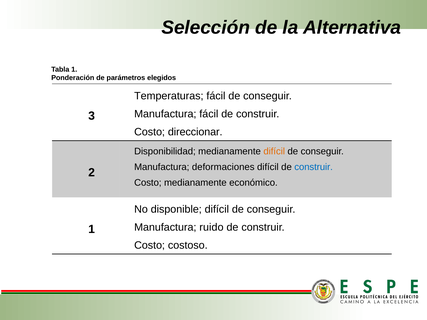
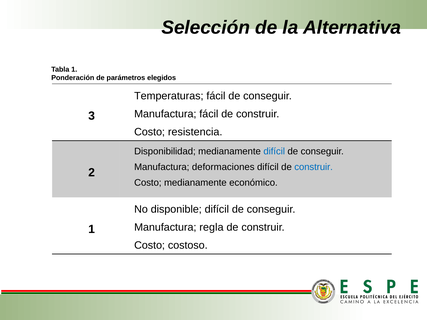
direccionar: direccionar -> resistencia (195, 132)
difícil colour: orange -> blue (274, 151)
ruido: ruido -> regla (211, 228)
